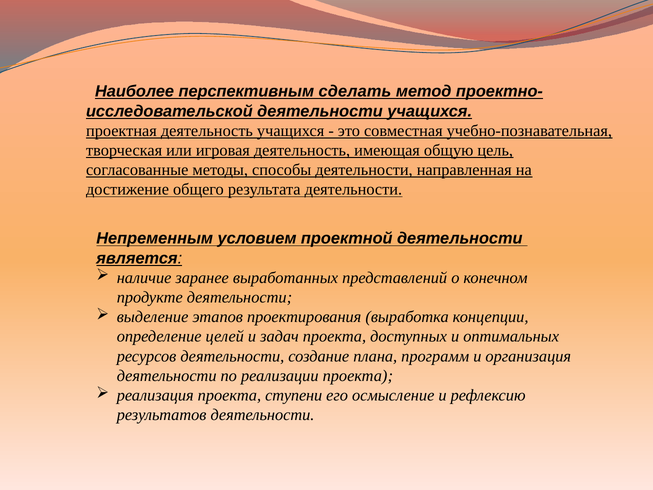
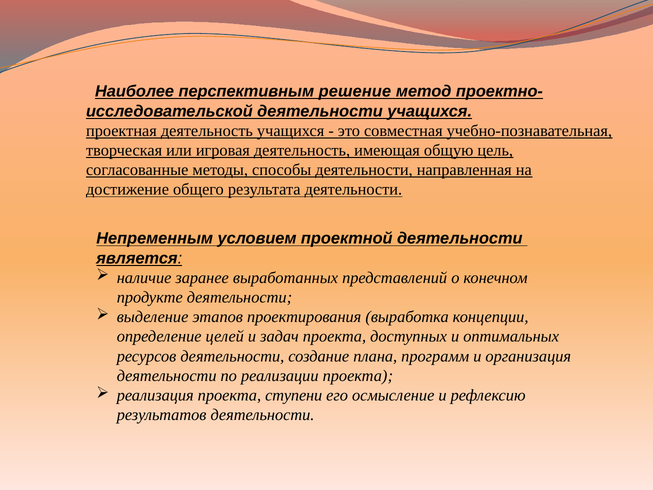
сделать: сделать -> решение (355, 91)
